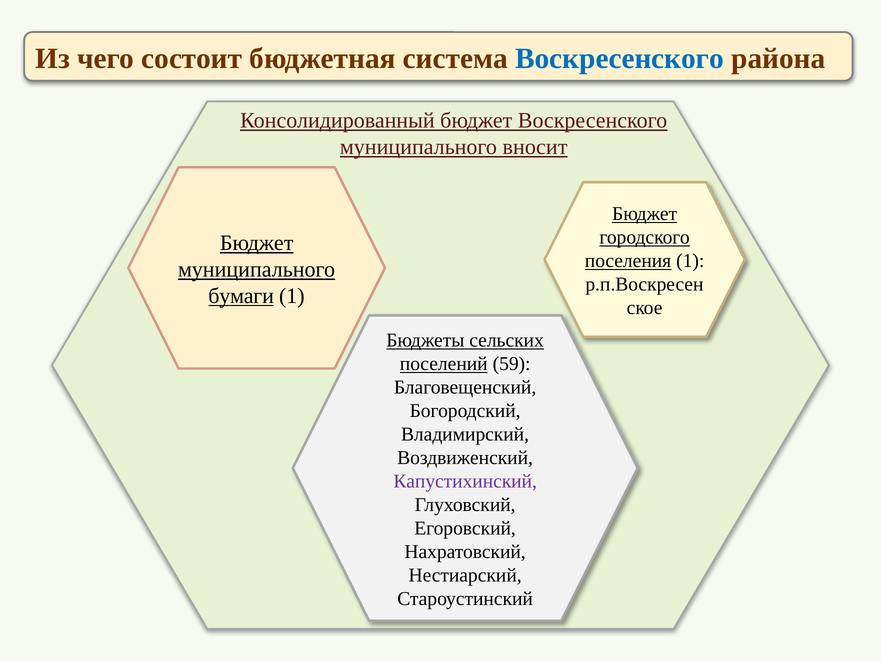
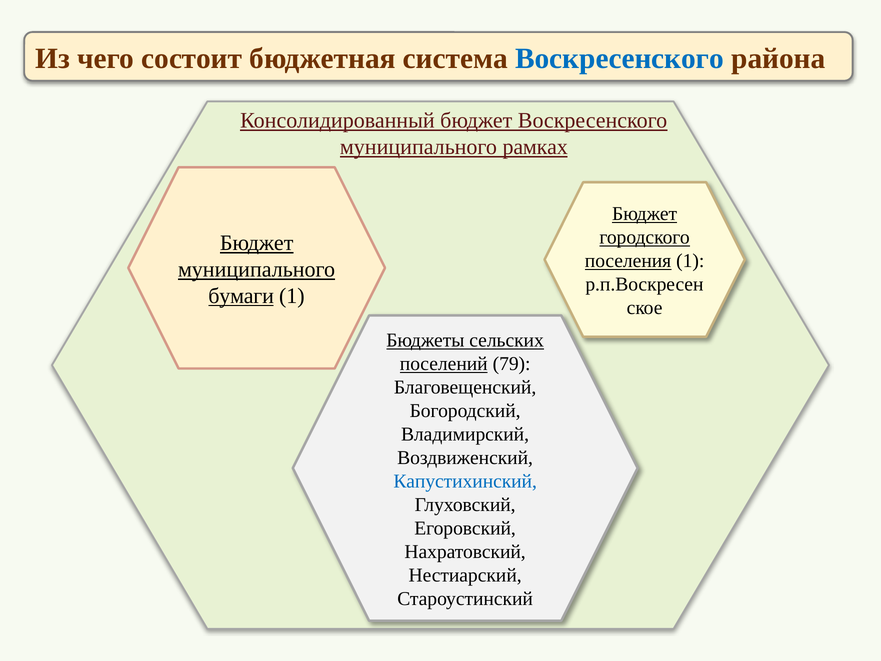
вносит: вносит -> рамках (535, 147)
59: 59 -> 79 (512, 364)
Капустихинский colour: purple -> blue (465, 481)
